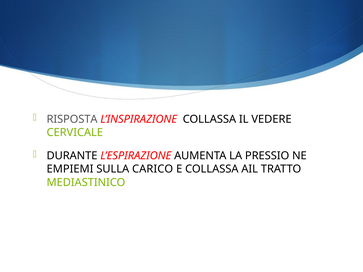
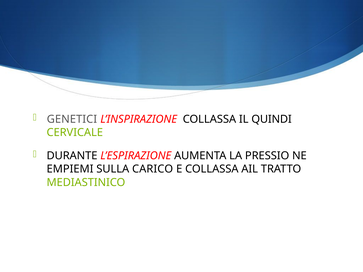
RISPOSTA: RISPOSTA -> GENETICI (72, 119)
VEDERE: VEDERE -> QUINDI (272, 119)
